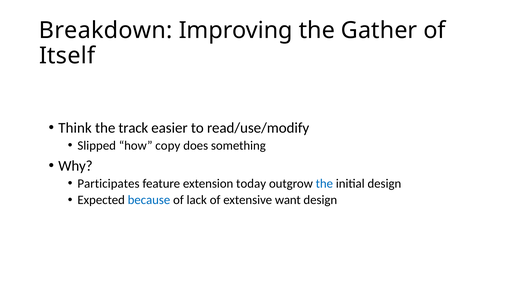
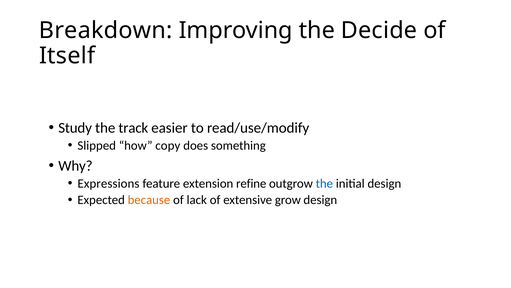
Gather: Gather -> Decide (379, 30)
Think: Think -> Study (75, 128)
Participates: Participates -> Expressions (108, 183)
today: today -> refine (251, 183)
because colour: blue -> orange (149, 200)
want: want -> grow (288, 200)
